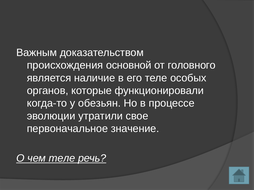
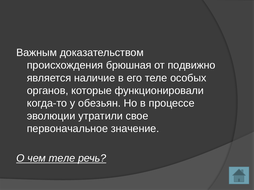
основной: основной -> брюшная (129, 65)
головного: головного -> подвижно (192, 65)
